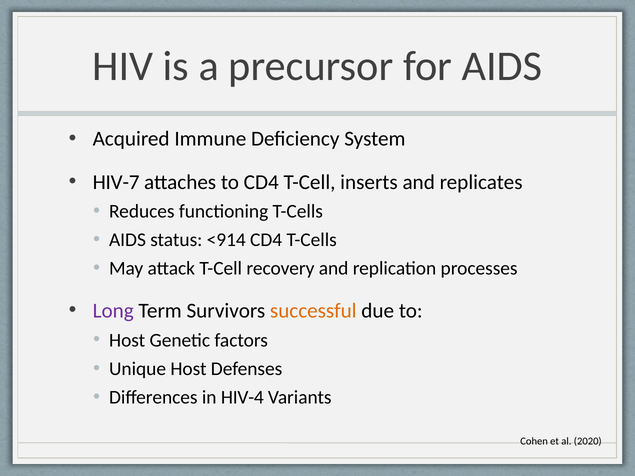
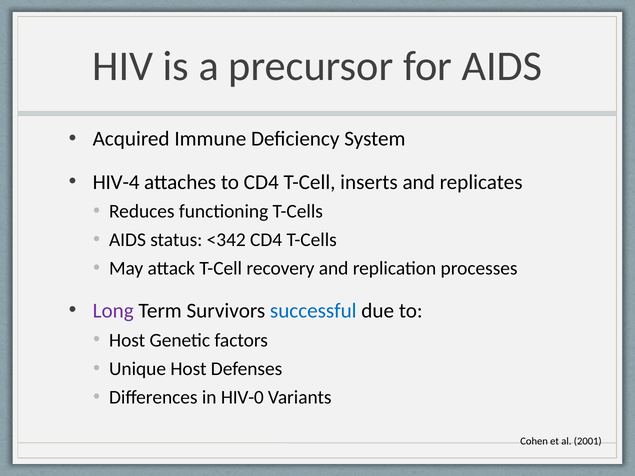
HIV-7: HIV-7 -> HIV-4 (116, 182)
<914: <914 -> <342 (226, 240)
successful colour: orange -> blue (313, 311)
HIV-4: HIV-4 -> HIV-0 (242, 397)
2020: 2020 -> 2001 (588, 441)
